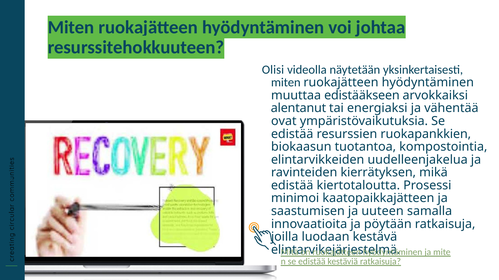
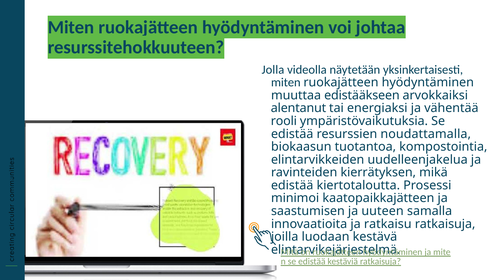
Olisi: Olisi -> Jolla (273, 70)
ovat: ovat -> rooli (284, 121)
ruokapankkien: ruokapankkien -> noudattamalla (426, 134)
pöytään: pöytään -> ratkaisu (388, 224)
